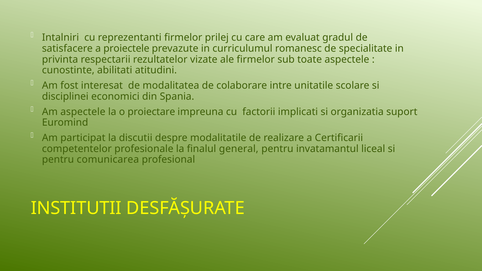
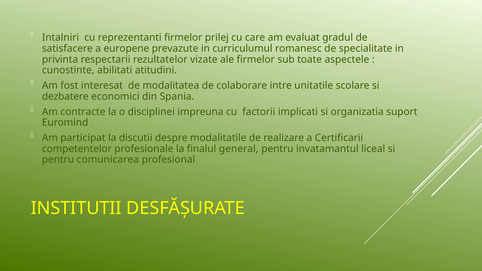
proiectele: proiectele -> europene (126, 49)
disciplinei: disciplinei -> dezbatere (65, 96)
Am aspectele: aspectele -> contracte (83, 112)
proiectare: proiectare -> disciplinei (151, 112)
